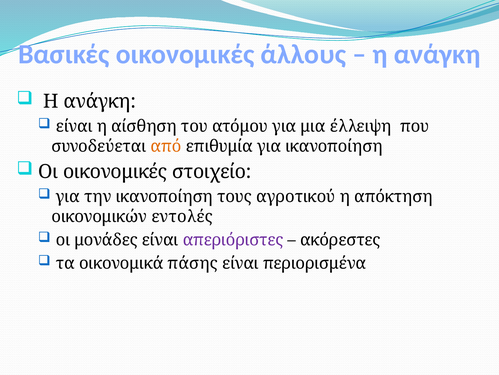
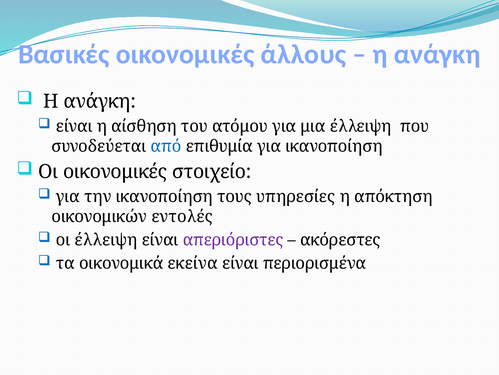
από colour: orange -> blue (166, 146)
αγροτικού: αγροτικού -> υπηρεσίες (296, 196)
οι μονάδες: μονάδες -> έλλειψη (106, 240)
πάσης: πάσης -> εκείνα (193, 263)
